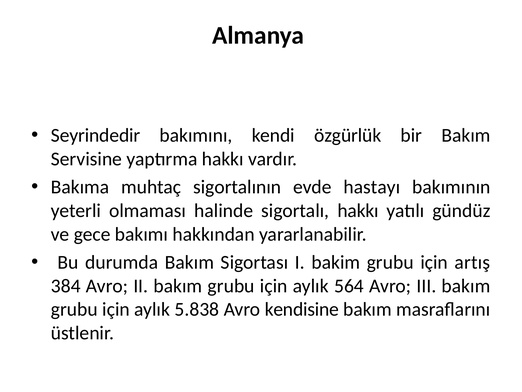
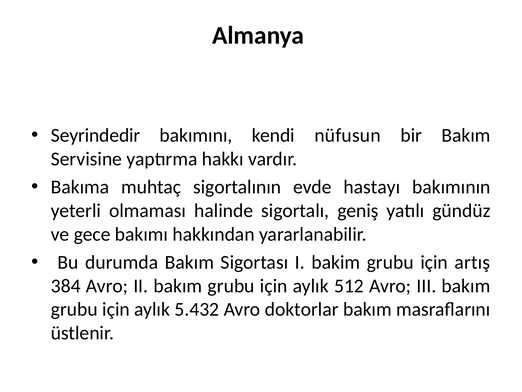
özgürlük: özgürlük -> nüfusun (348, 135)
sigortalı hakkı: hakkı -> geniş (358, 210)
564: 564 -> 512 (349, 286)
5.838: 5.838 -> 5.432 (197, 309)
kendisine: kendisine -> doktorlar (302, 309)
